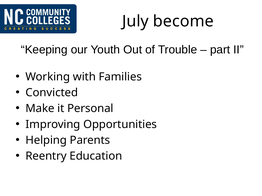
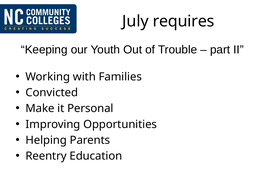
become: become -> requires (184, 21)
